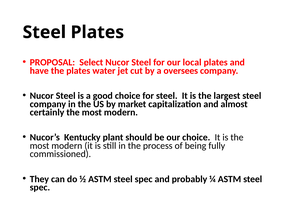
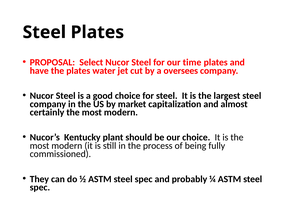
local: local -> time (192, 62)
